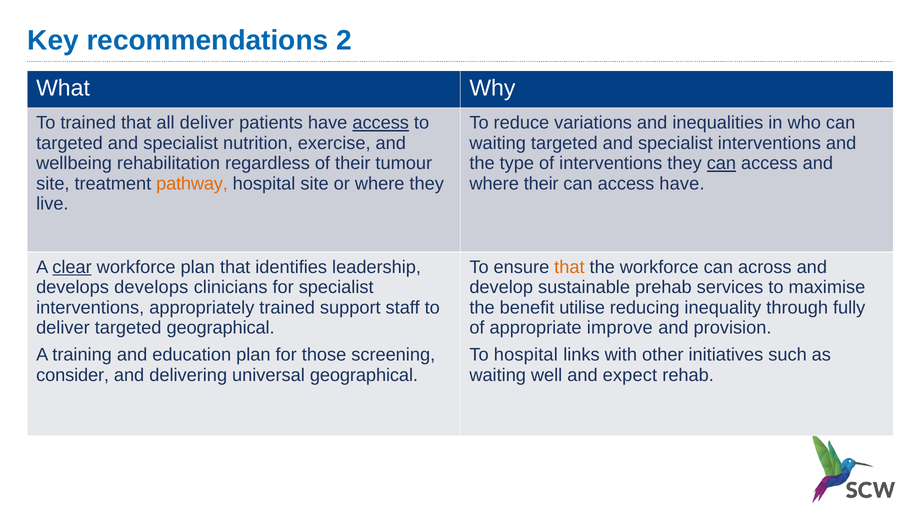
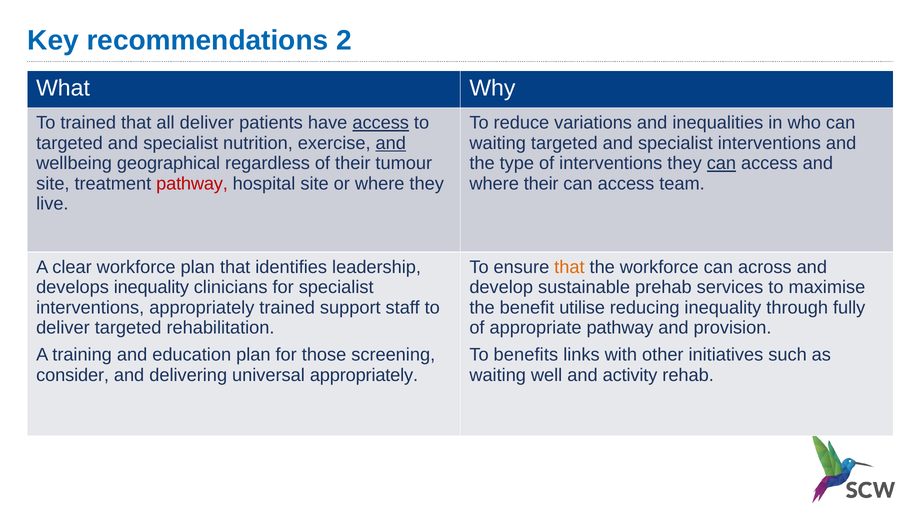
and underline: none -> present (391, 143)
rehabilitation: rehabilitation -> geographical (169, 163)
pathway colour: orange -> red (192, 184)
access have: have -> team (682, 184)
clear underline: present -> none (72, 267)
develops develops: develops -> inequality (151, 287)
targeted geographical: geographical -> rehabilitation (221, 328)
appropriate improve: improve -> pathway (620, 328)
To hospital: hospital -> benefits (526, 355)
universal geographical: geographical -> appropriately (364, 375)
expect: expect -> activity (630, 375)
